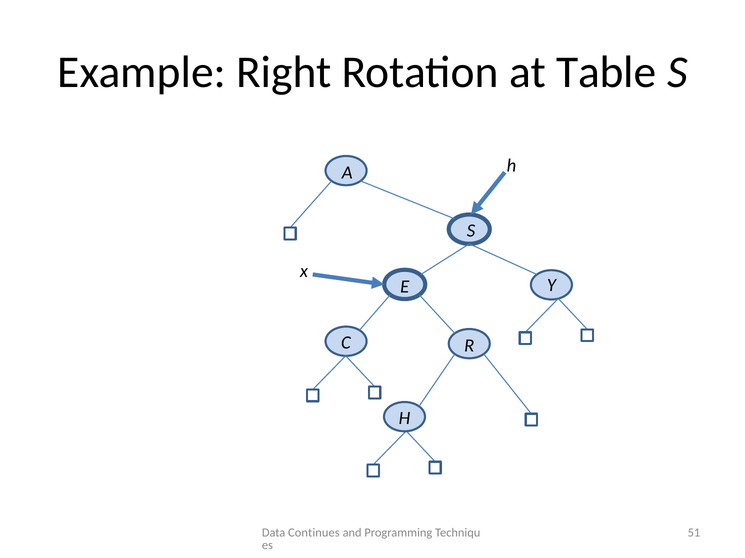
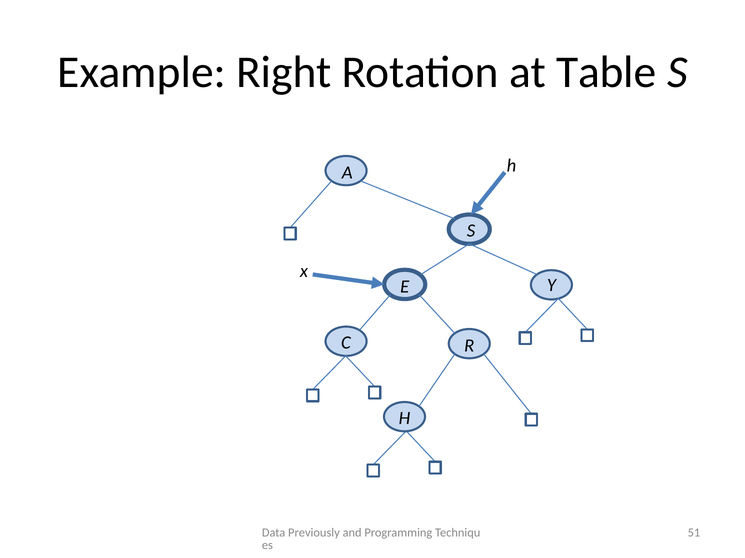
Continues: Continues -> Previously (314, 533)
